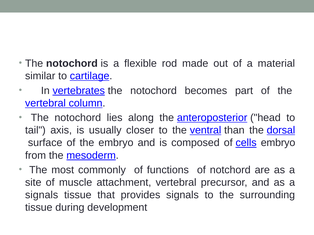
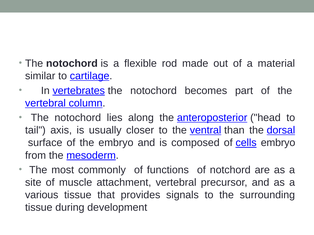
signals: signals -> various (42, 195)
